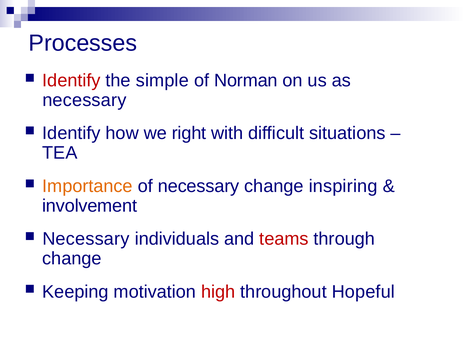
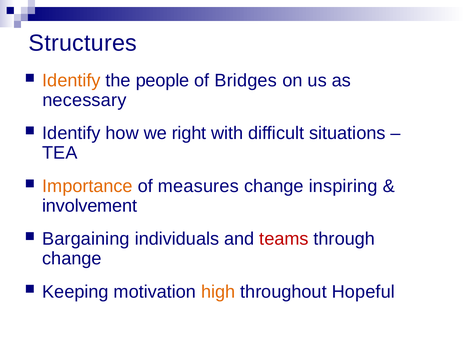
Processes: Processes -> Structures (83, 43)
Identify colour: red -> orange (71, 80)
simple: simple -> people (163, 80)
Norman: Norman -> Bridges (246, 80)
of necessary: necessary -> measures (198, 186)
Necessary: Necessary -> Bargaining (86, 239)
high colour: red -> orange (218, 291)
